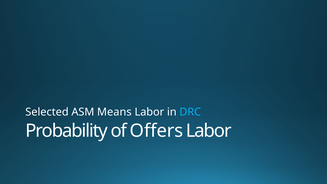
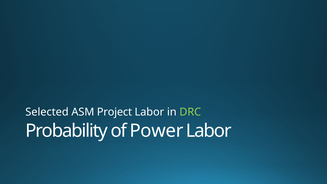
Means: Means -> Project (114, 112)
DRC colour: light blue -> light green (190, 112)
Offers: Offers -> Power (156, 131)
